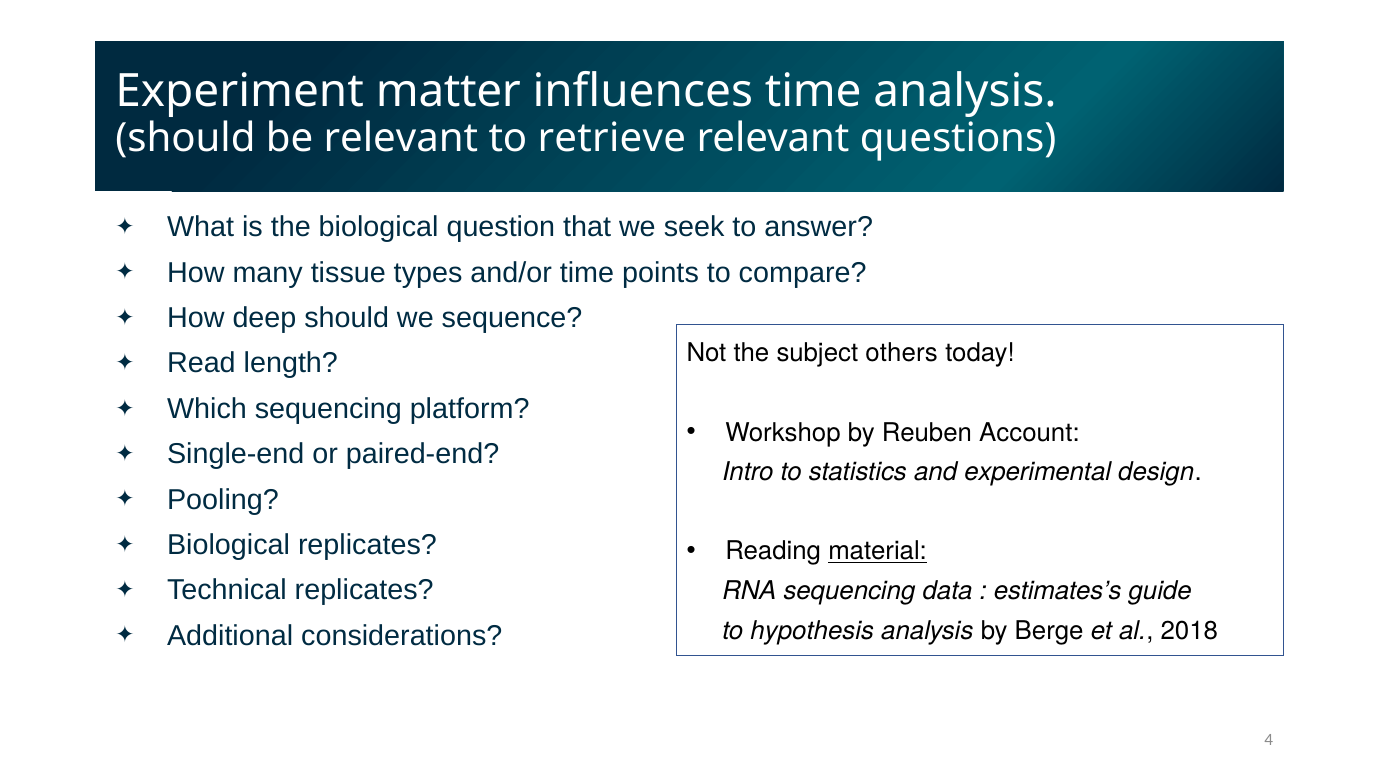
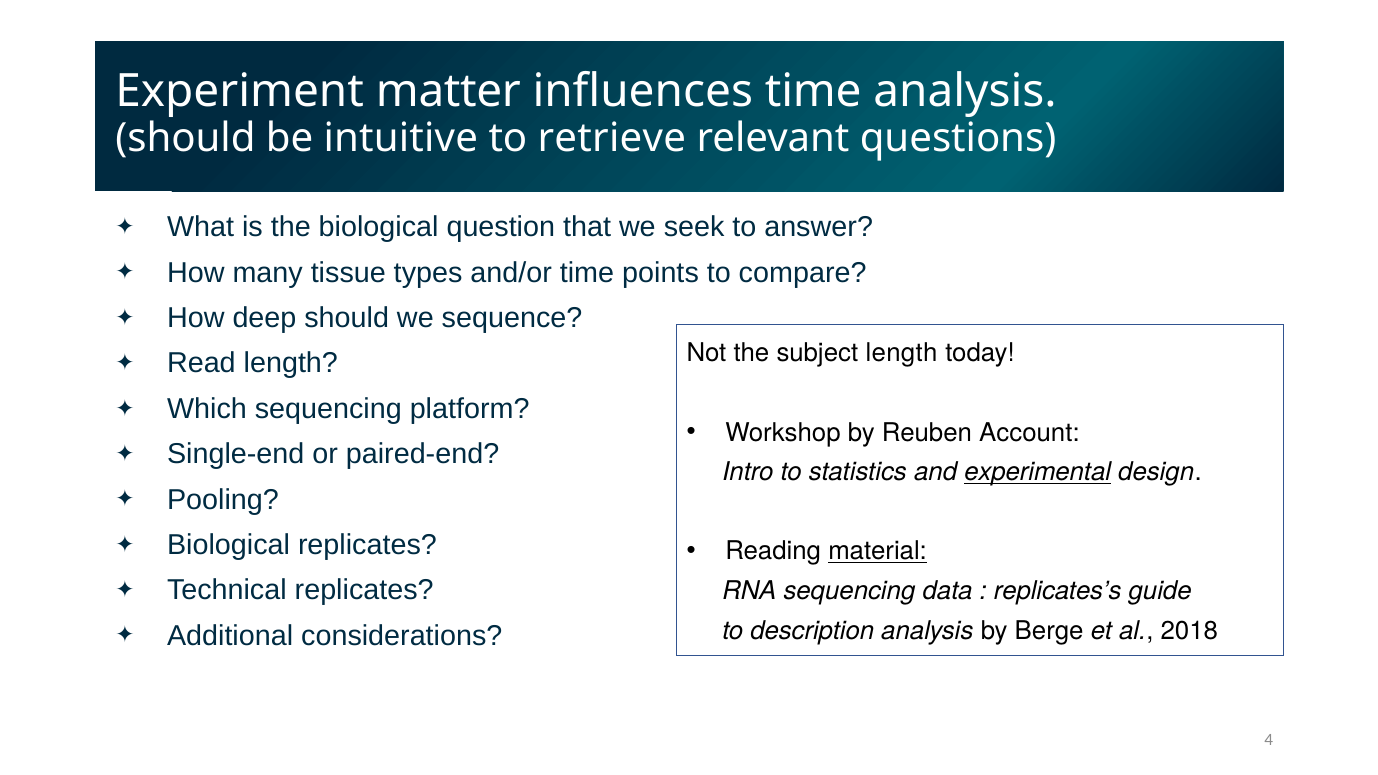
be relevant: relevant -> intuitive (401, 138)
subject others: others -> length (902, 353)
experimental underline: none -> present (1038, 472)
estimates’s: estimates’s -> replicates’s (1058, 591)
hypothesis: hypothesis -> description (812, 631)
